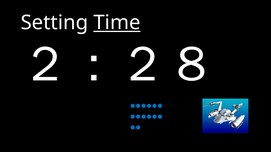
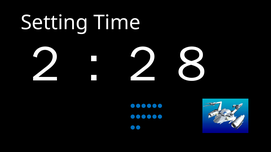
Time underline: present -> none (117, 23)
